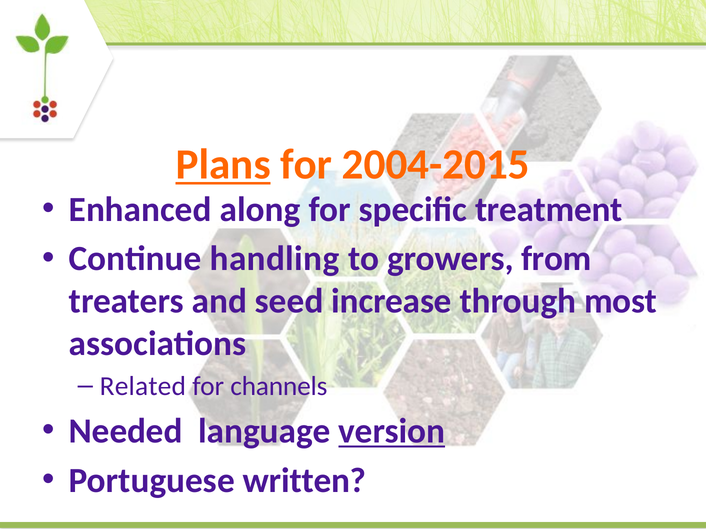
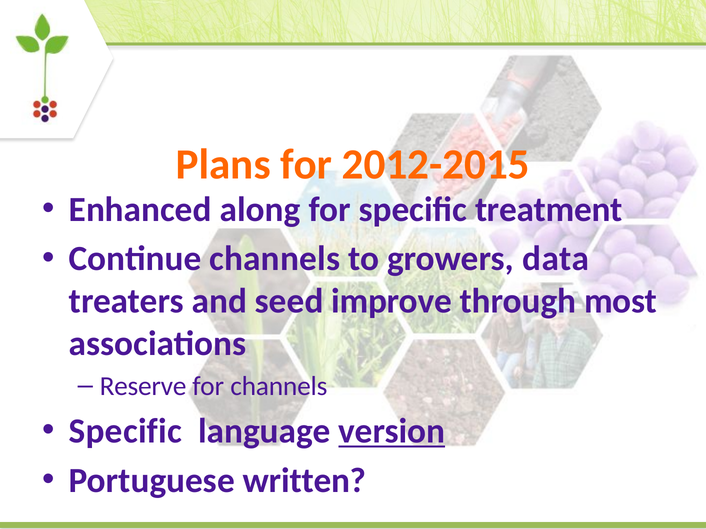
Plans underline: present -> none (223, 165)
2004-2015: 2004-2015 -> 2012-2015 (436, 165)
Continue handling: handling -> channels (275, 259)
from: from -> data (556, 259)
increase: increase -> improve (392, 301)
Related: Related -> Reserve (143, 386)
Needed: Needed -> Specific (125, 432)
